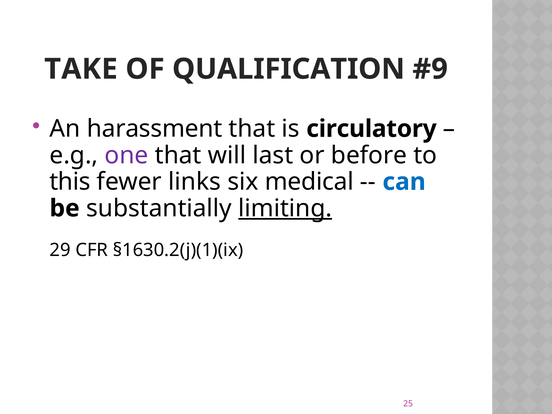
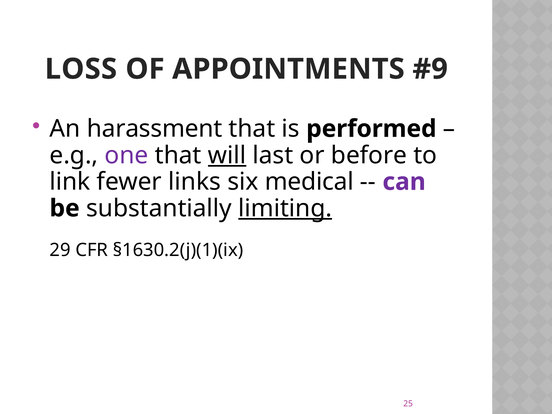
TAKE: TAKE -> LOSS (81, 69)
QUALIFICATION: QUALIFICATION -> APPOINTMENTS (288, 69)
circulatory: circulatory -> performed (371, 129)
will underline: none -> present (227, 155)
this: this -> link (70, 182)
can colour: blue -> purple (404, 182)
